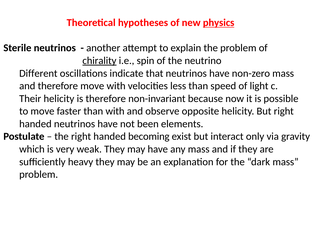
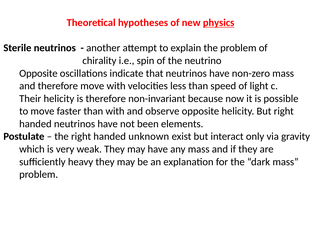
chirality underline: present -> none (99, 61)
Different: Different -> Opposite (38, 73)
becoming: becoming -> unknown (149, 136)
